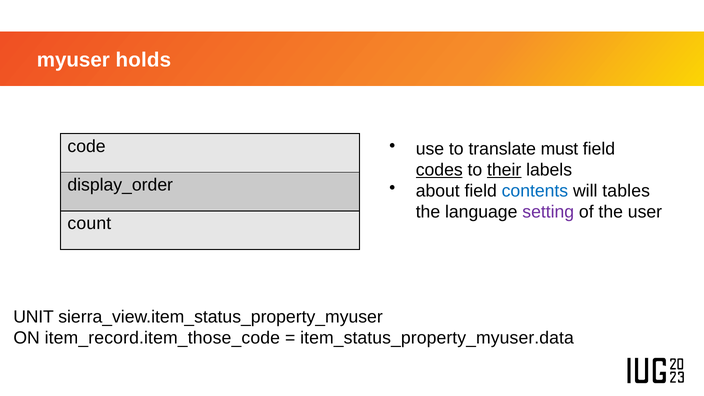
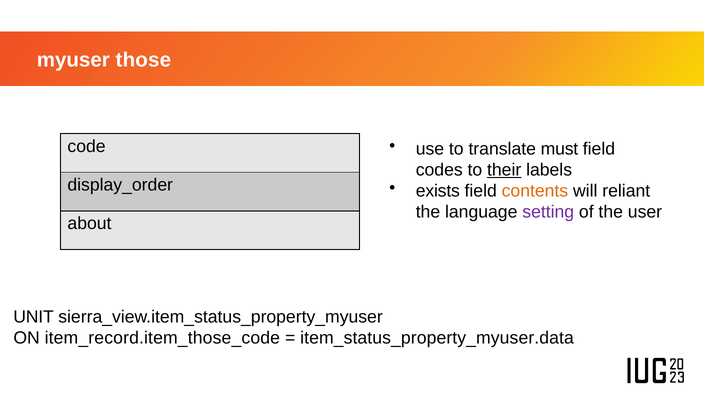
holds: holds -> those (143, 60)
codes underline: present -> none (439, 170)
about: about -> exists (438, 191)
contents colour: blue -> orange (535, 191)
tables: tables -> reliant (626, 191)
count: count -> about (89, 224)
